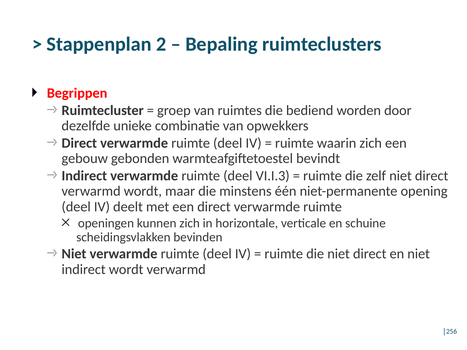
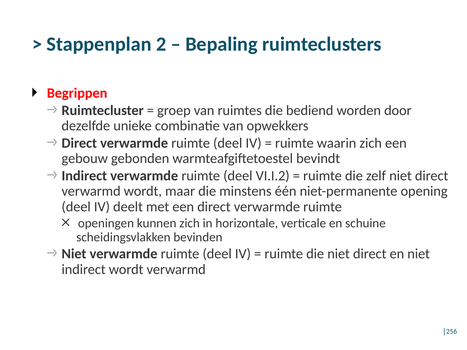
VI.I.3: VI.I.3 -> VI.I.2 (273, 176)
